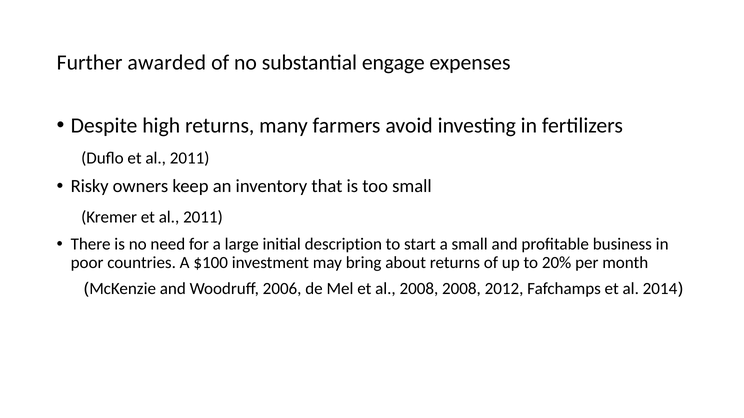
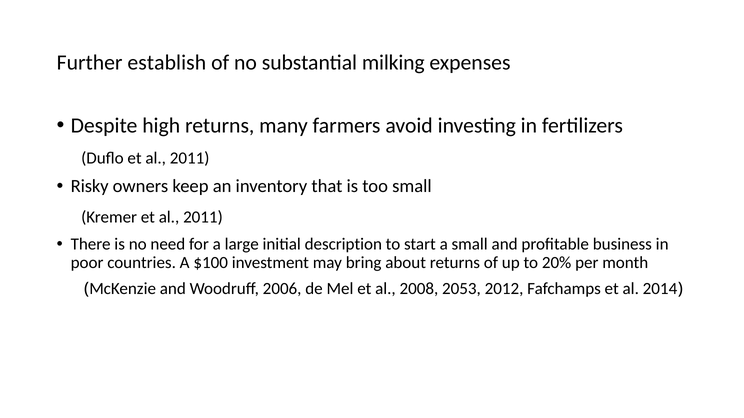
awarded: awarded -> establish (167, 63)
engage: engage -> milking (393, 63)
2008 2008: 2008 -> 2053 (461, 289)
